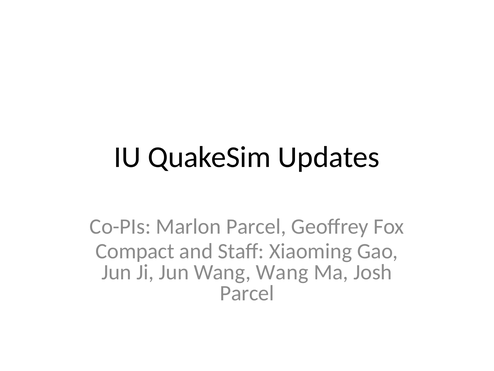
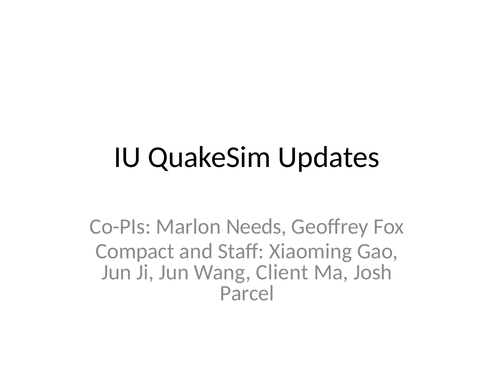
Marlon Parcel: Parcel -> Needs (256, 226)
Wang Wang: Wang -> Client (282, 272)
